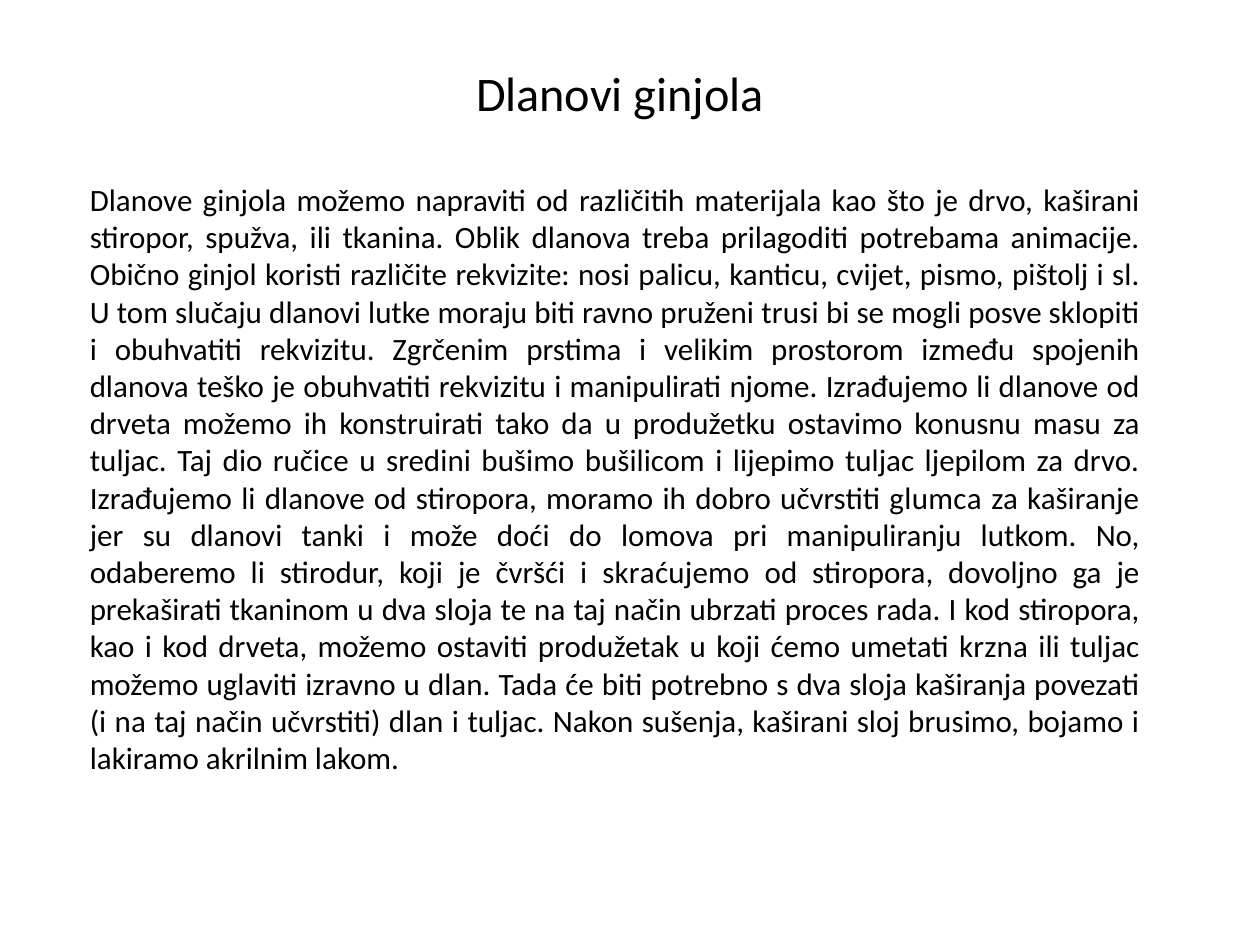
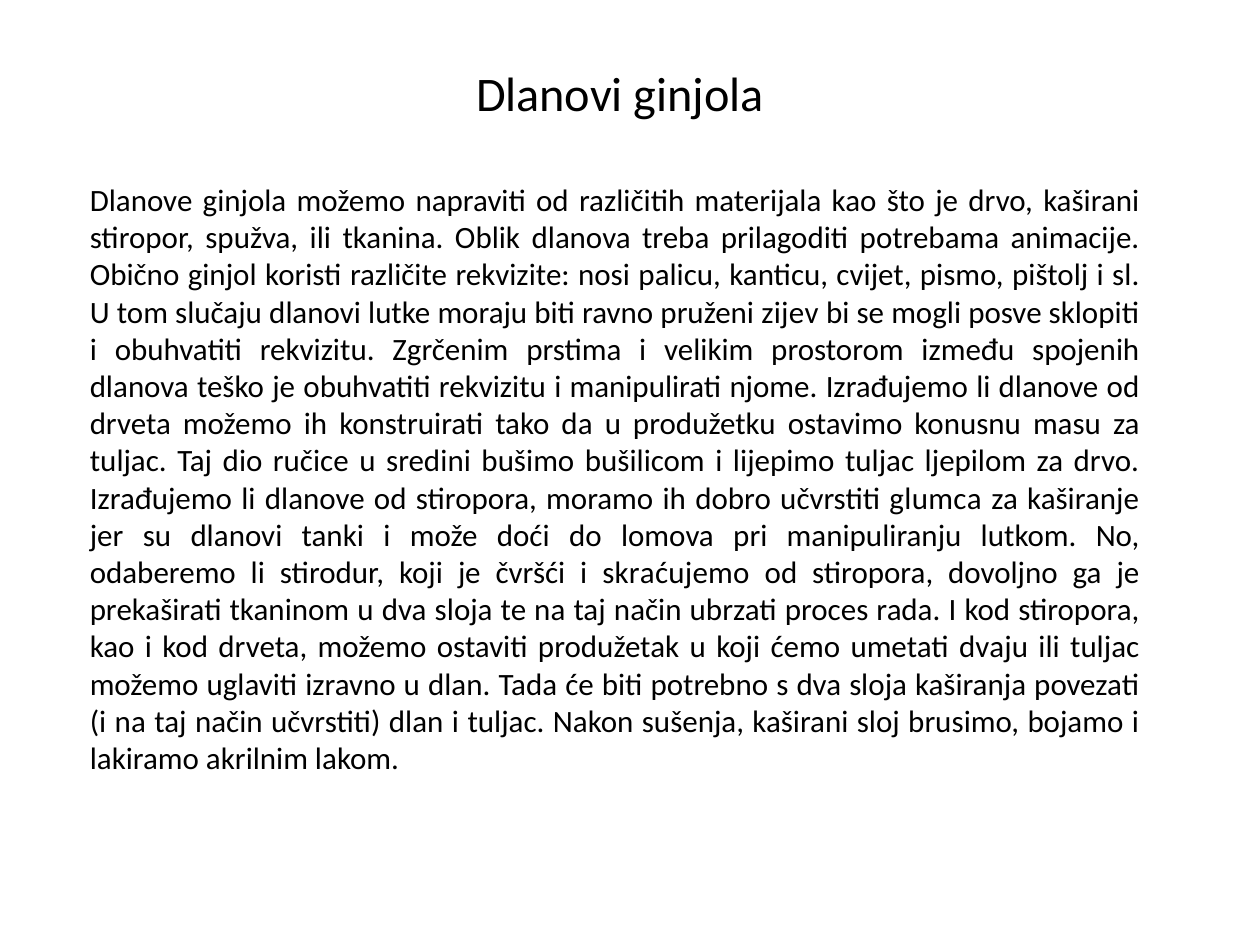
trusi: trusi -> zijev (790, 313)
krzna: krzna -> dvaju (994, 648)
